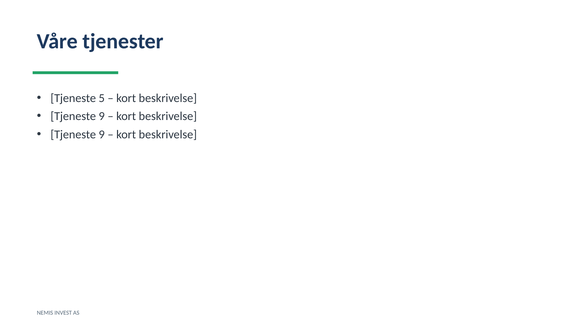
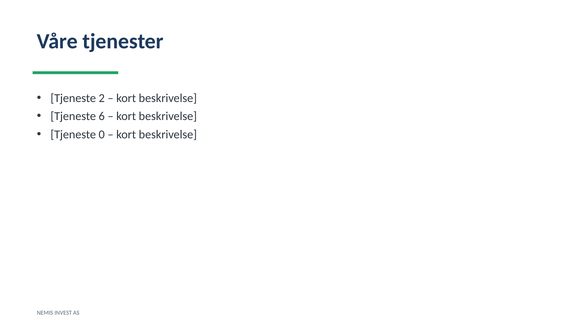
5: 5 -> 2 (102, 98)
9: 9 -> 6 (102, 116)
9: 9 -> 0 (102, 135)
